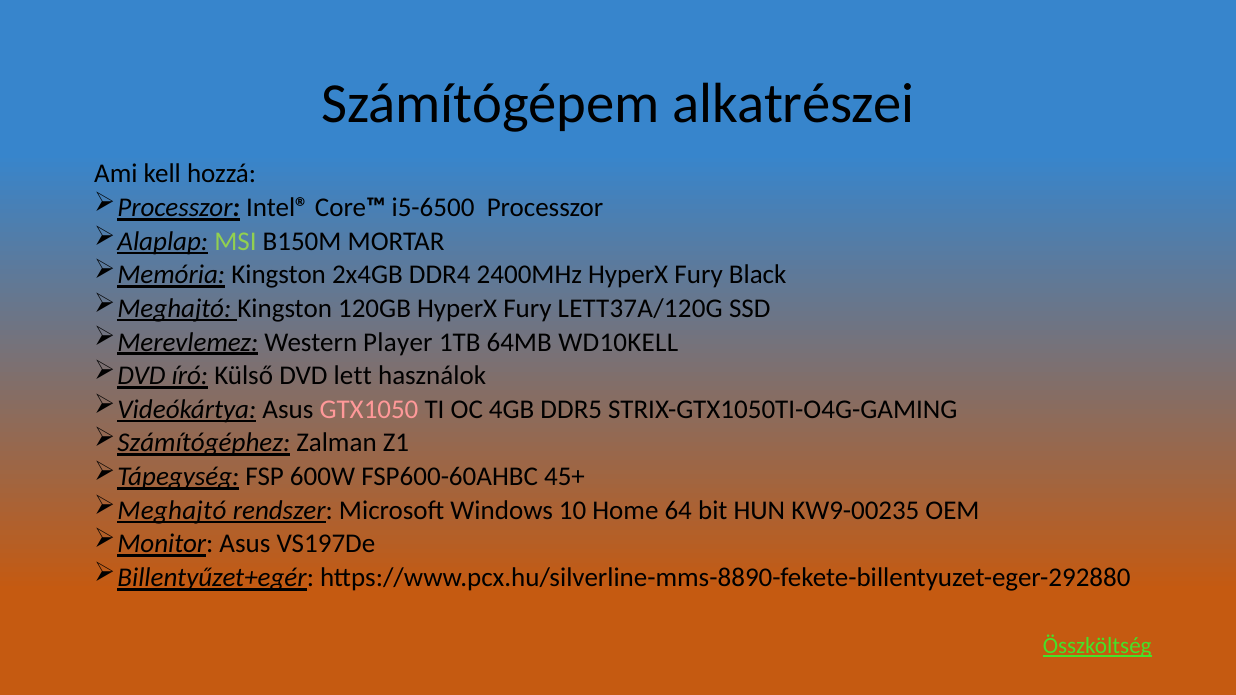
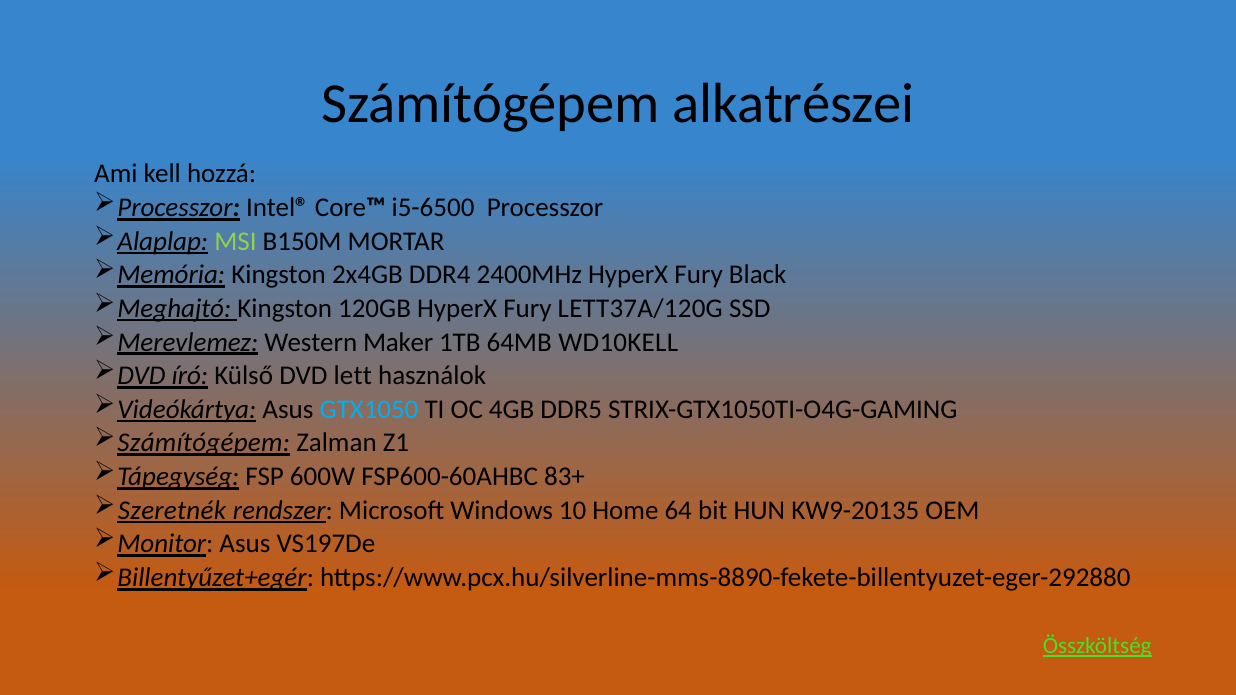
Player: Player -> Maker (398, 342)
GTX1050 colour: pink -> light blue (369, 410)
Számítógéphez: Számítógéphez -> Számítógépem (204, 443)
45+: 45+ -> 83+ (565, 477)
Meghajtó: Meghajtó -> Szeretnék (172, 511)
KW9-00235: KW9-00235 -> KW9-20135 (855, 511)
